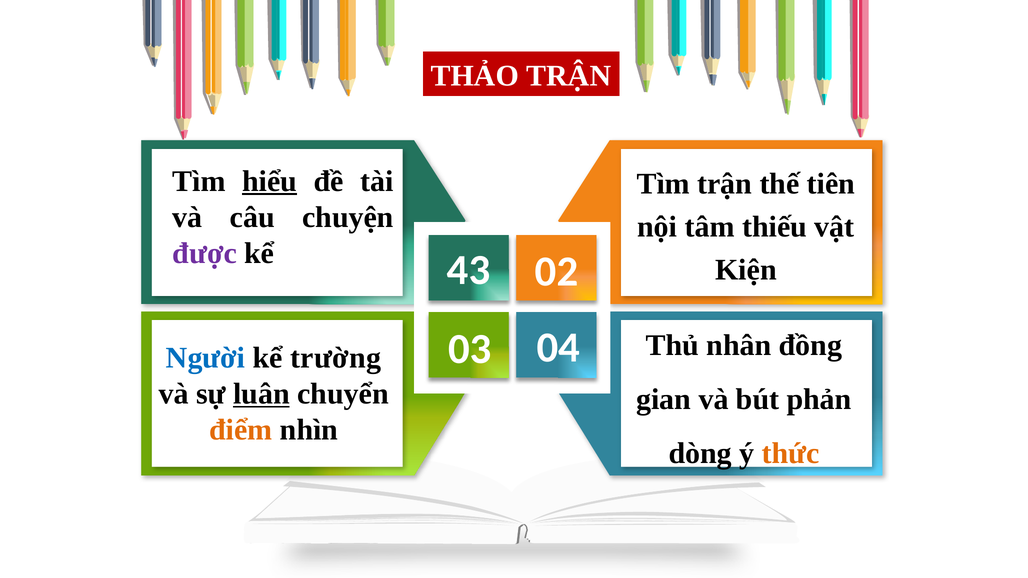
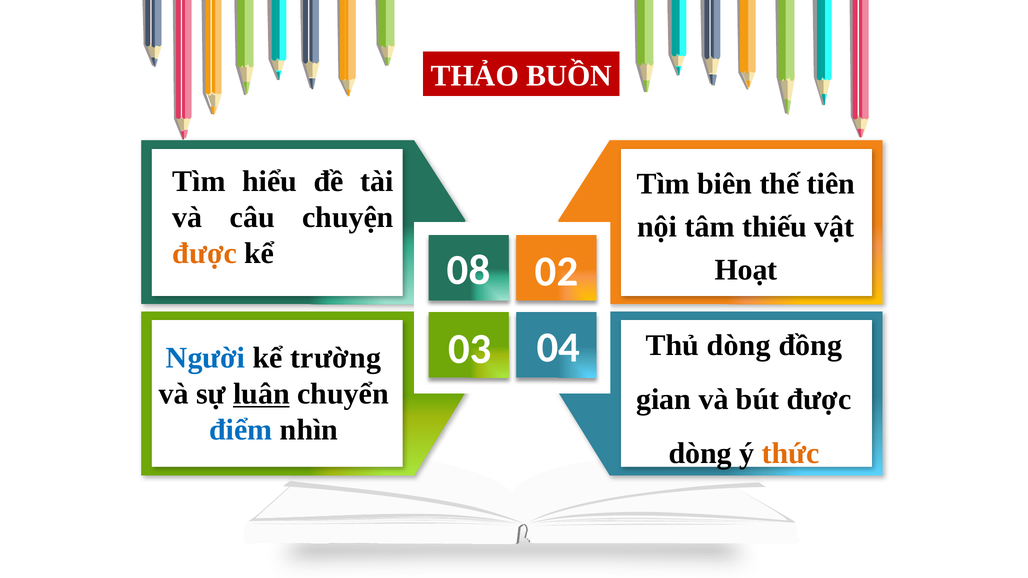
THẢO TRẬN: TRẬN -> BUỒN (569, 76)
hiểu underline: present -> none (270, 181)
Tìm trận: trận -> biên (725, 184)
được colour: purple -> orange (205, 253)
43: 43 -> 08 (469, 270)
Kiện: Kiện -> Hoạt (746, 270)
Thủ nhân: nhân -> dòng (739, 345)
bút phản: phản -> được (819, 399)
điểm colour: orange -> blue (241, 430)
